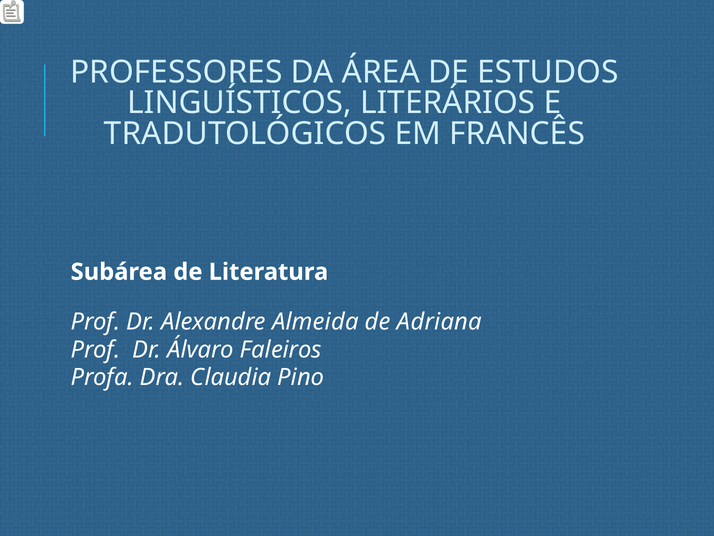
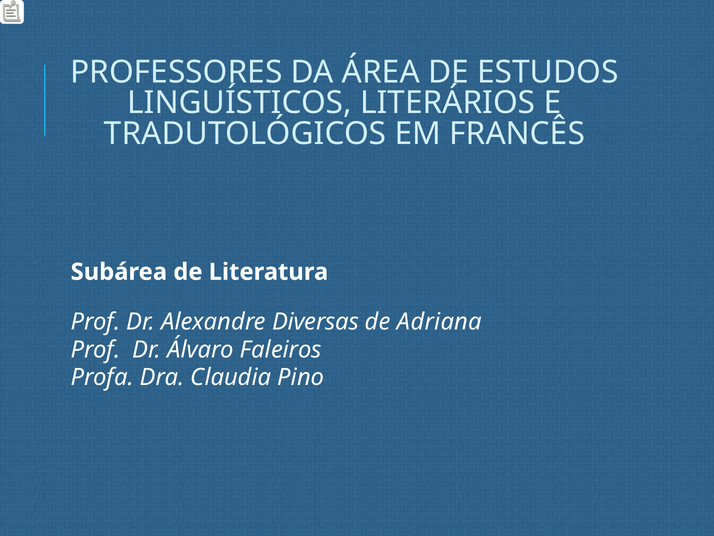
Almeida: Almeida -> Diversas (316, 322)
